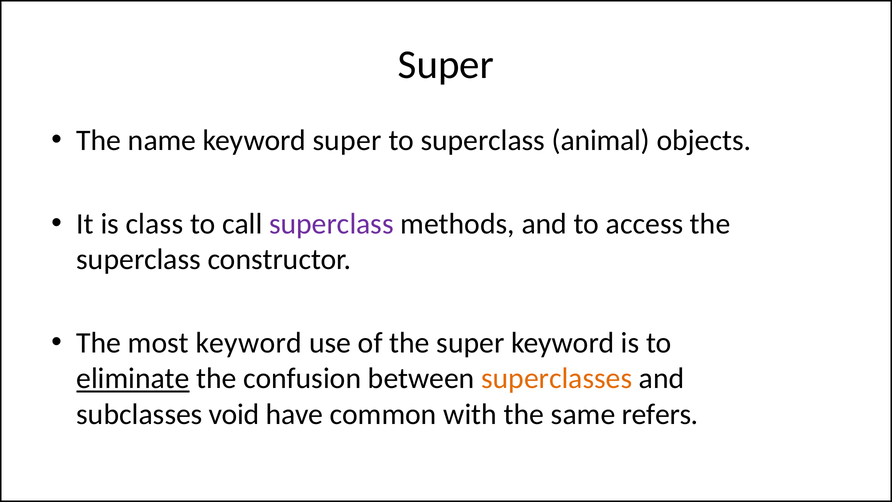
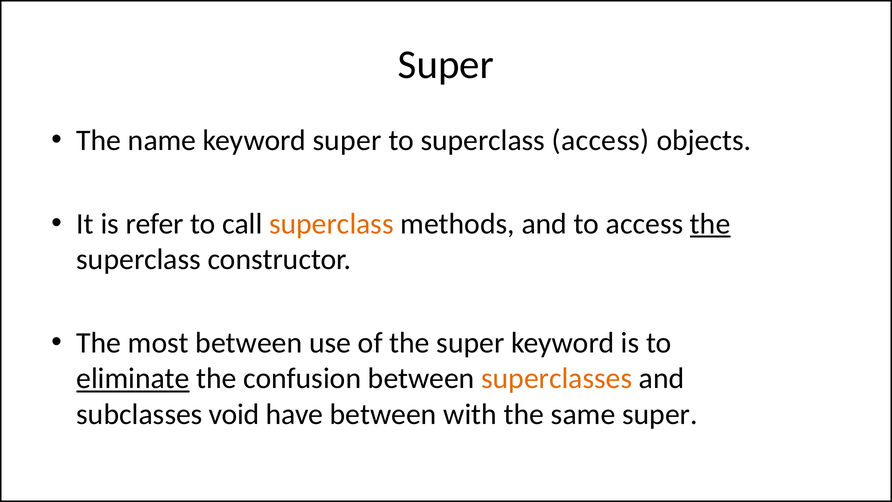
superclass animal: animal -> access (601, 140)
class: class -> refer (155, 224)
superclass colour: purple -> orange (331, 224)
the underline: none -> present (710, 224)
most keyword: keyword -> between (249, 343)
have common: common -> between (383, 414)
same refers: refers -> super (660, 414)
